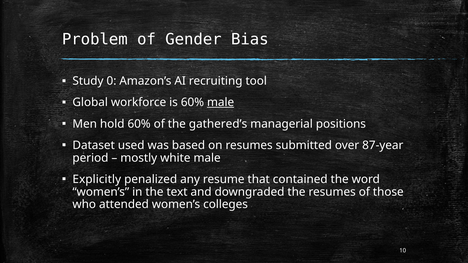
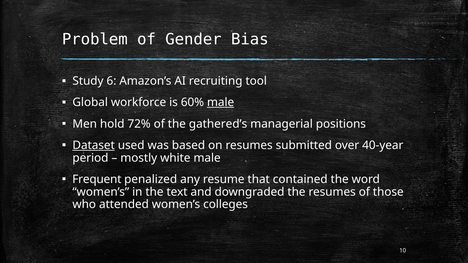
0: 0 -> 6 (111, 81)
hold 60%: 60% -> 72% (139, 124)
Dataset underline: none -> present (94, 145)
87-year: 87-year -> 40-year (383, 145)
Explicitly: Explicitly -> Frequent (97, 179)
